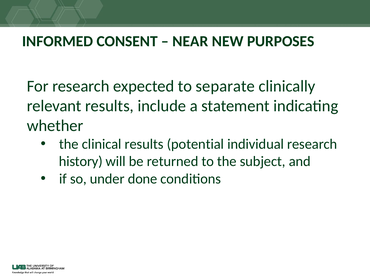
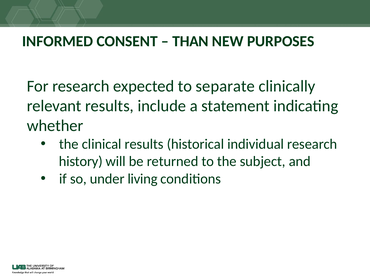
NEAR: NEAR -> THAN (190, 41)
potential: potential -> historical (195, 144)
done: done -> living (143, 178)
